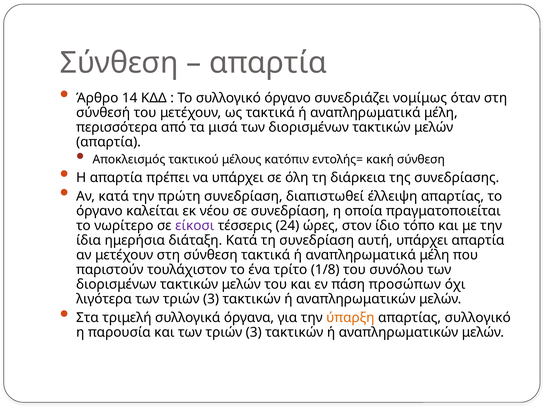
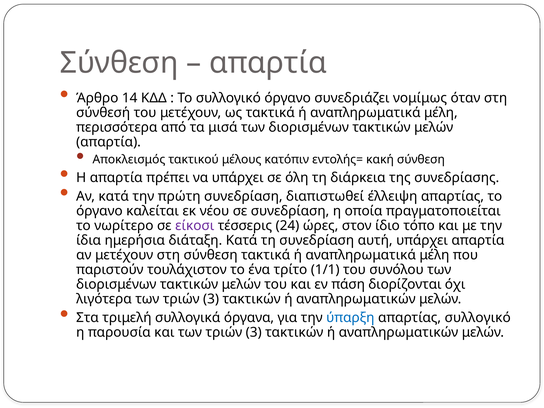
1/8: 1/8 -> 1/1 (325, 270)
προσώπων: προσώπων -> διορίζονται (405, 284)
ύπαρξη colour: orange -> blue (350, 318)
